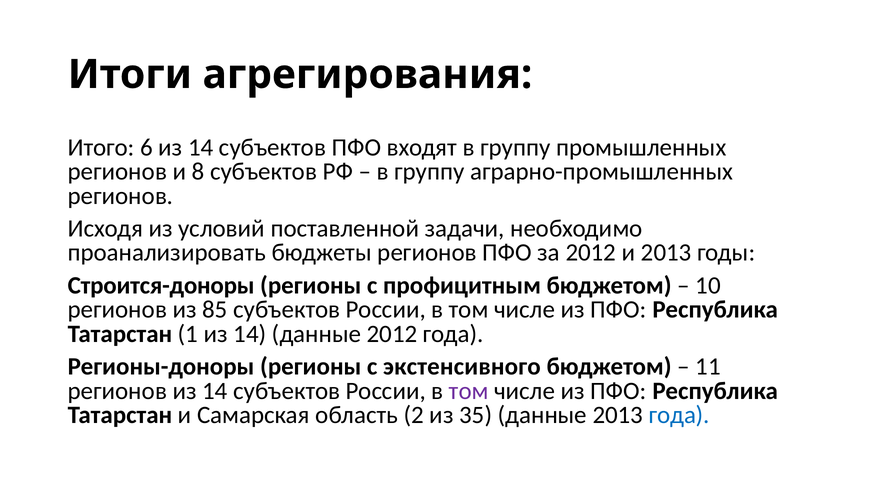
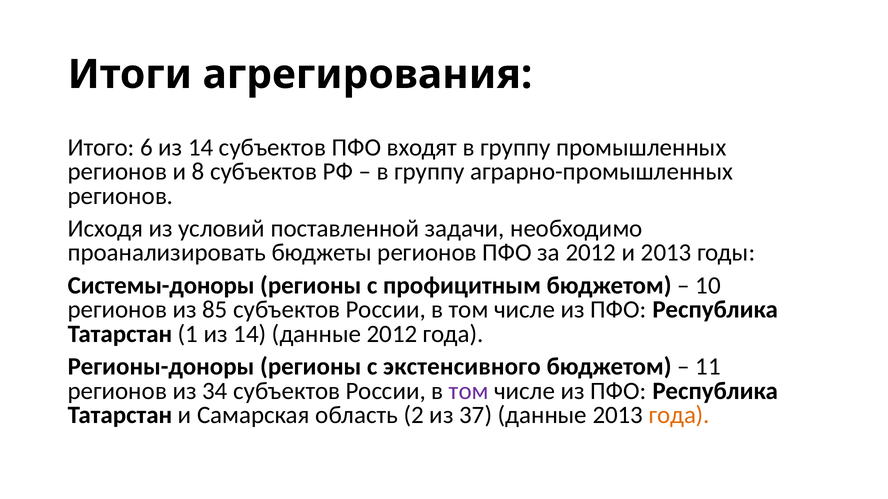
Строится-доноры: Строится-доноры -> Системы-доноры (161, 286)
регионов из 14: 14 -> 34 (215, 391)
35: 35 -> 37 (476, 415)
года colour: blue -> orange (679, 415)
